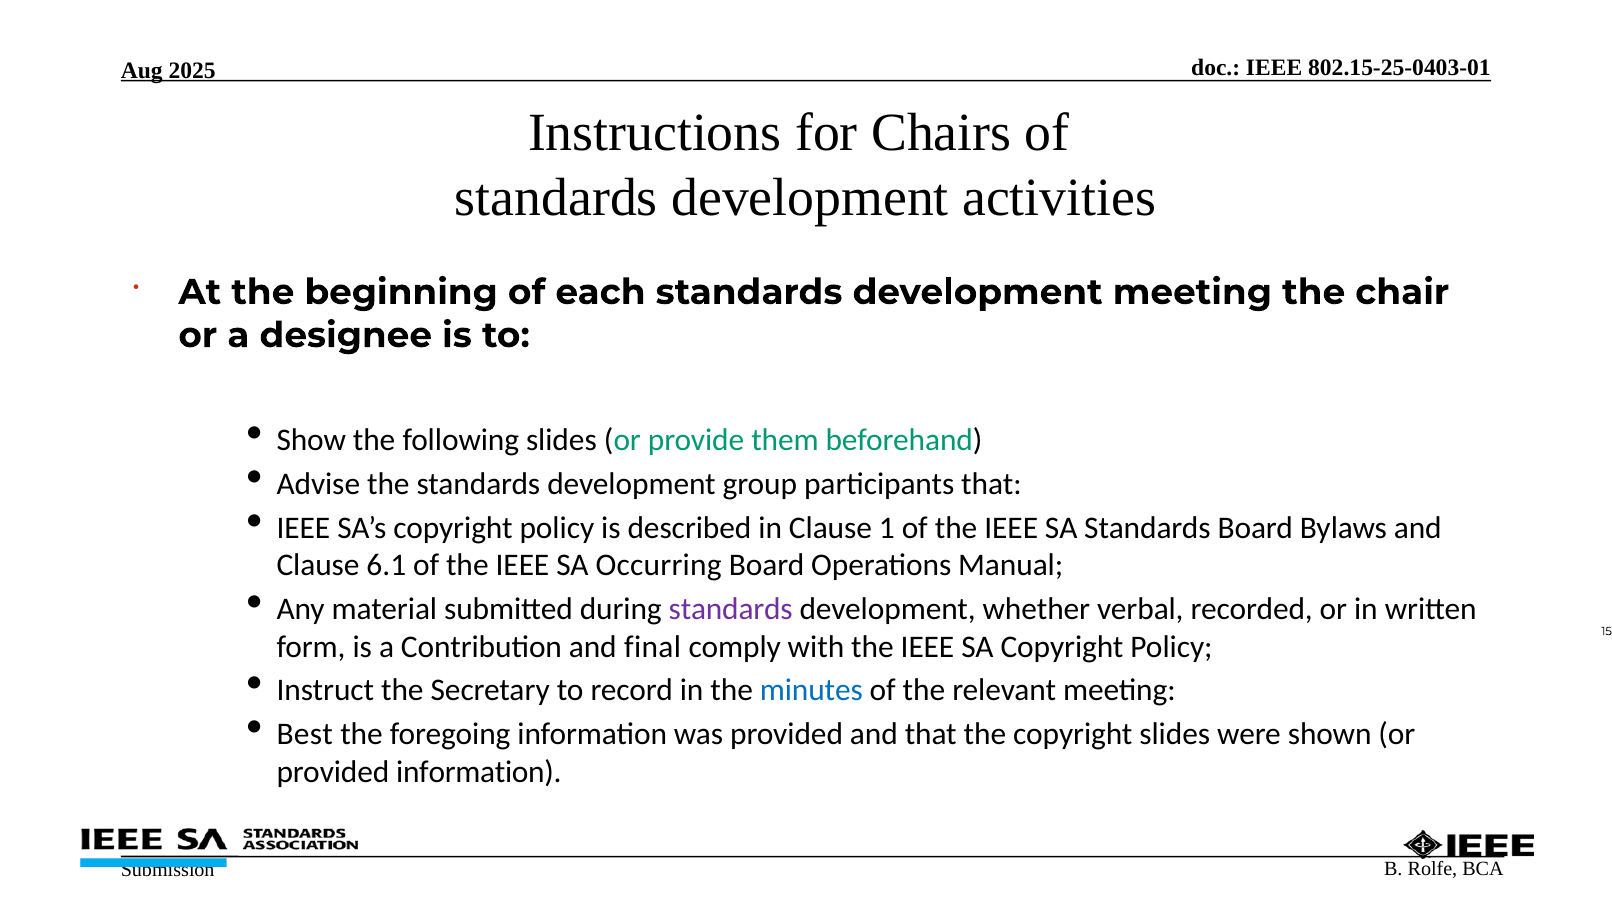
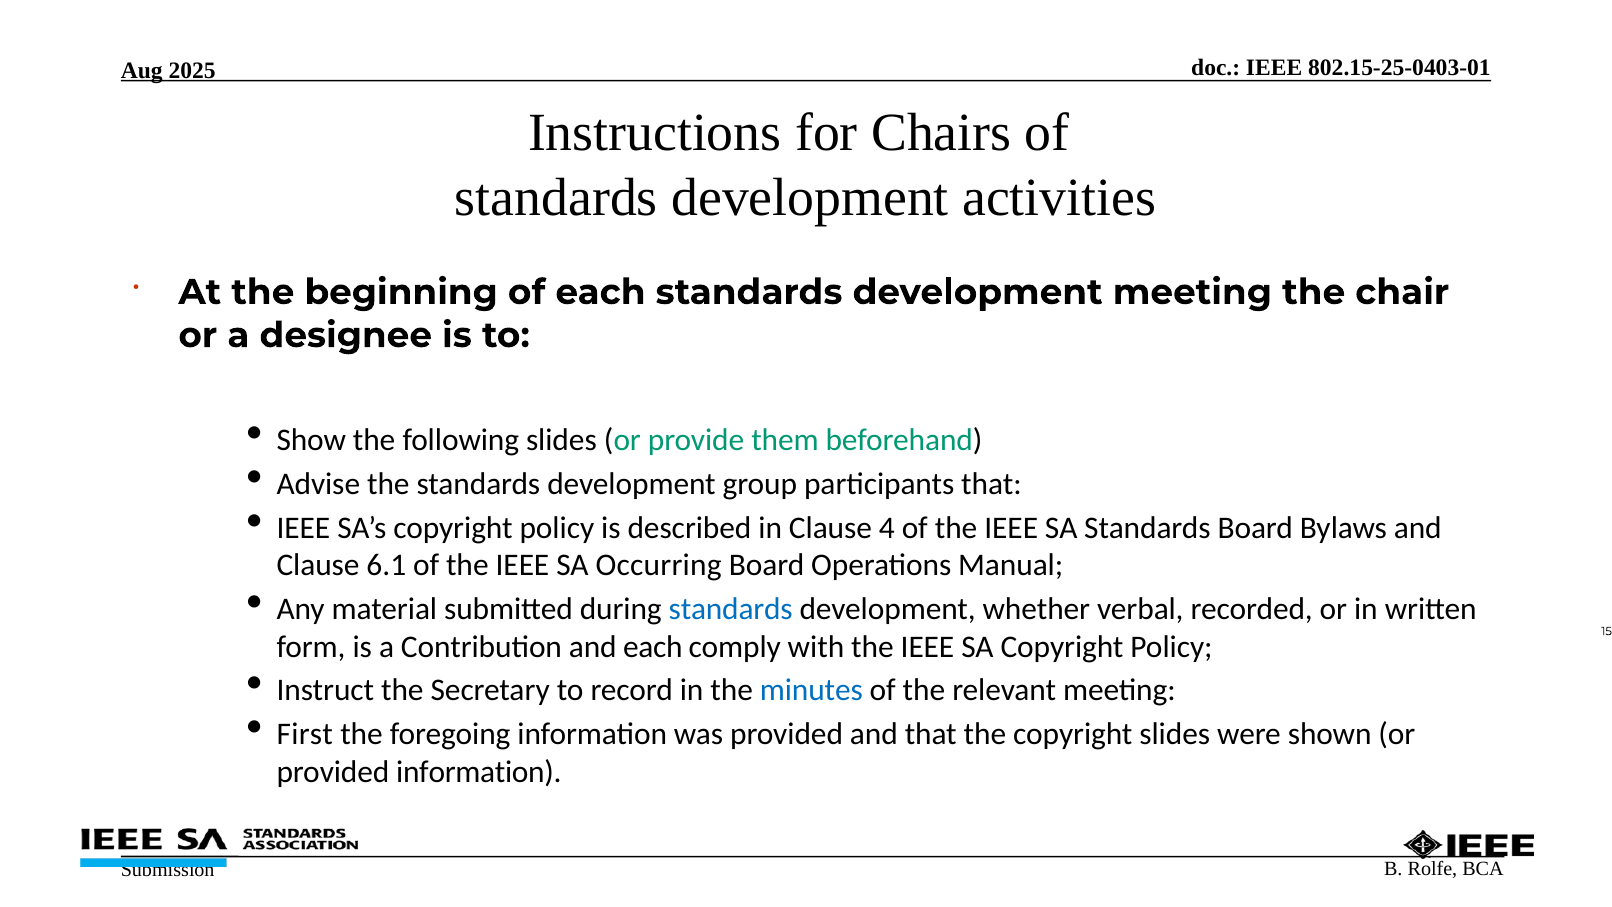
1: 1 -> 4 (887, 528)
standards colour: purple -> blue (731, 609)
and final: final -> each (653, 646)
Best: Best -> First (305, 734)
